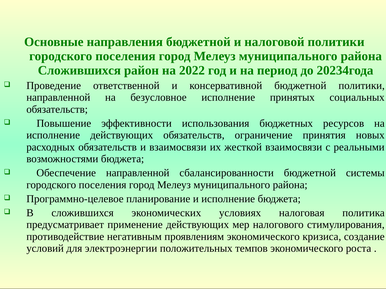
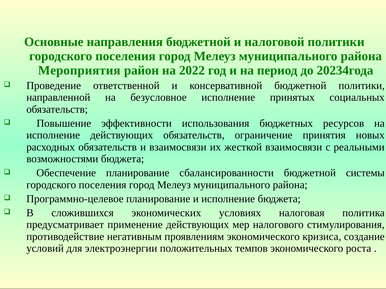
Сложившихся: Сложившихся -> Мероприятия (79, 70)
Обеспечение направленной: направленной -> планирование (138, 173)
